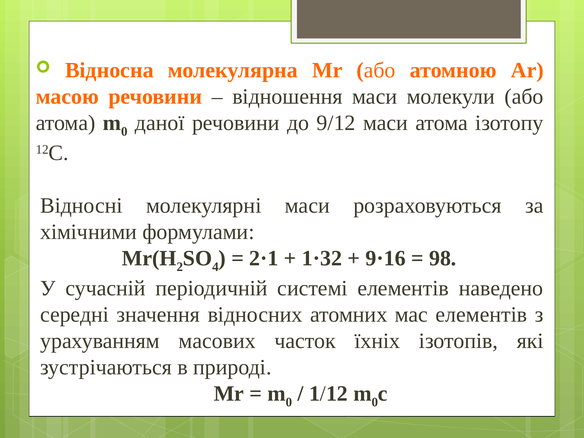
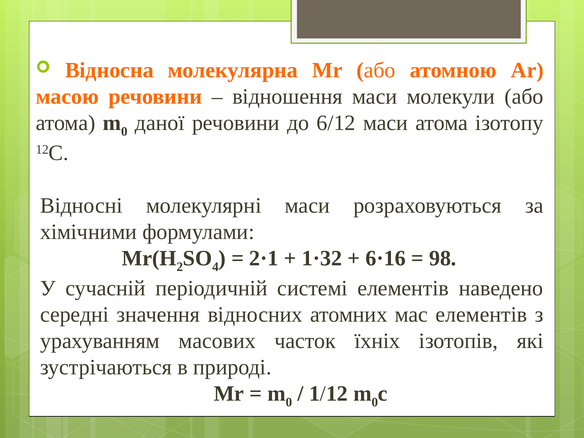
9/12: 9/12 -> 6/12 (336, 123)
9·16: 9·16 -> 6·16 (386, 258)
